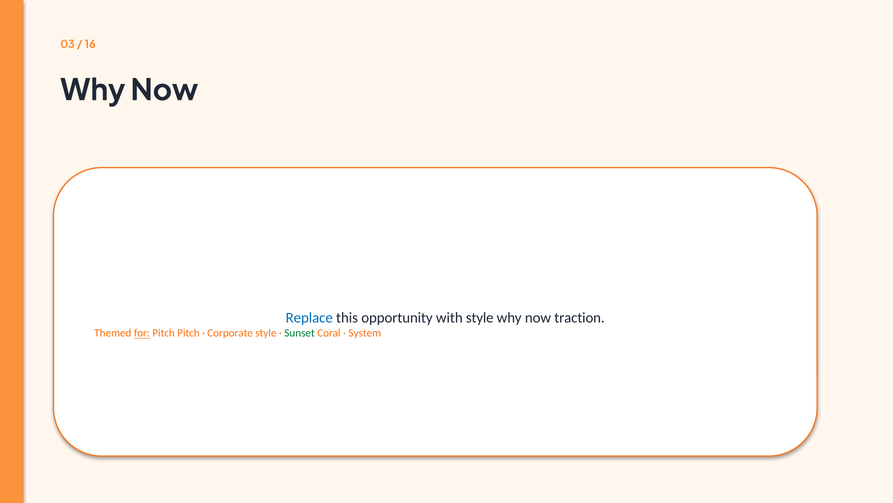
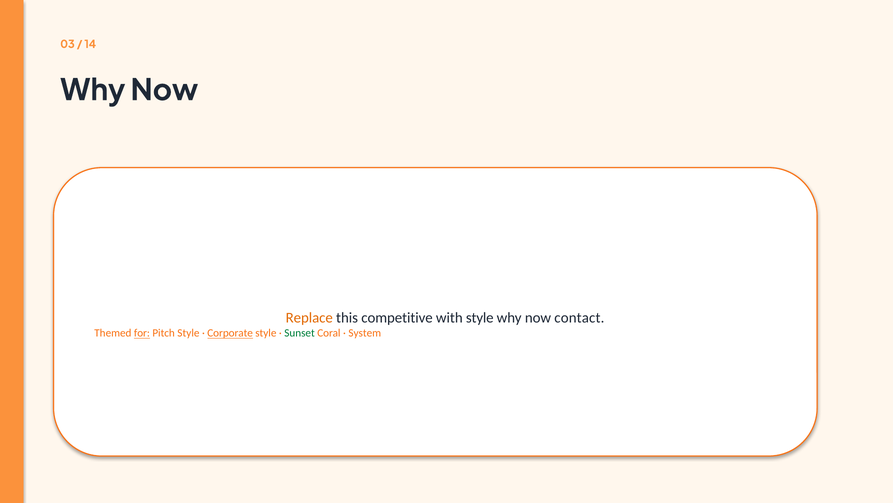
16: 16 -> 14 (90, 44)
Replace colour: blue -> orange (309, 317)
opportunity: opportunity -> competitive (397, 317)
traction: traction -> contact (579, 317)
Pitch Pitch: Pitch -> Style (188, 333)
Corporate underline: none -> present (230, 333)
